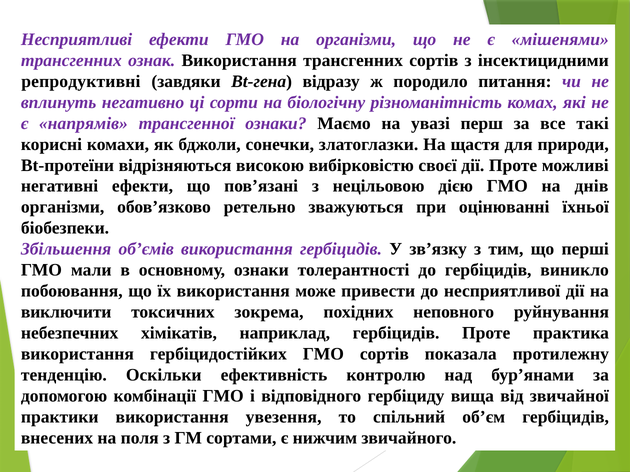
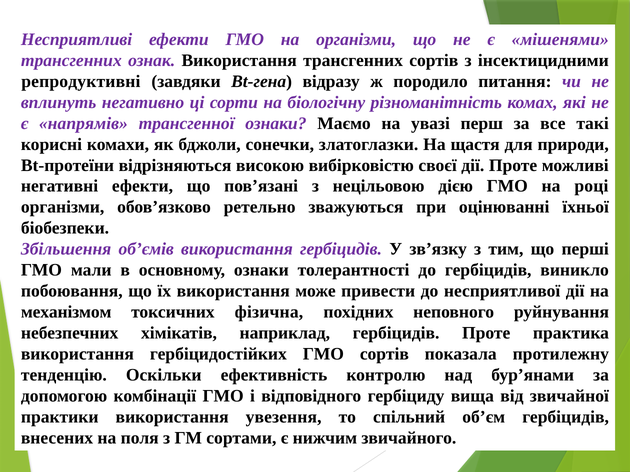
днів: днів -> році (591, 186)
виключити: виключити -> механізмом (66, 312)
зокрема: зокрема -> фізична (269, 312)
